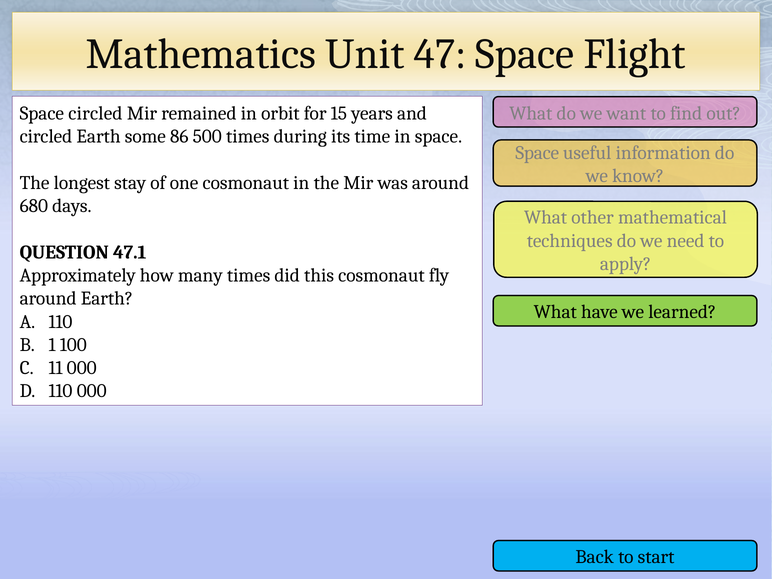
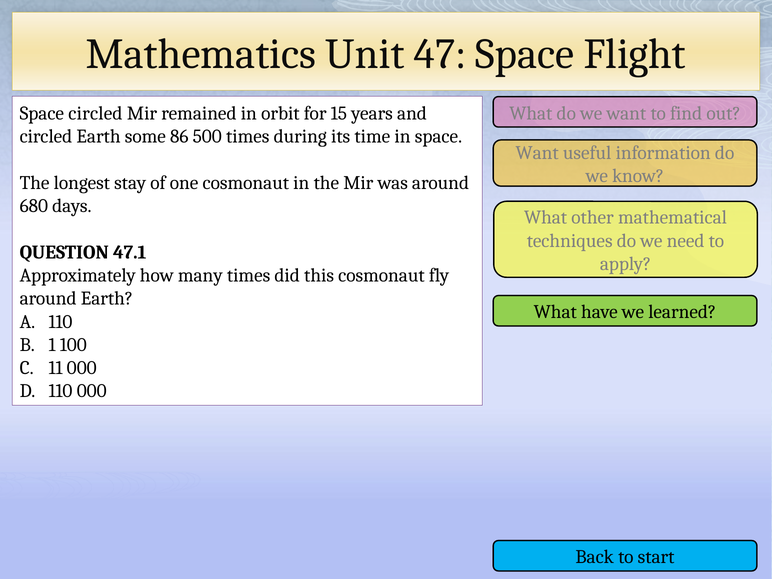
Space: Space -> Want (537, 153)
